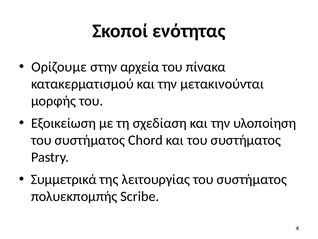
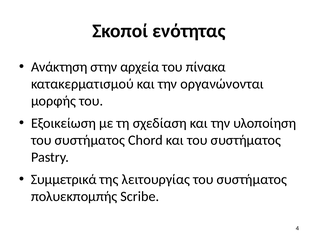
Ορίζουμε: Ορίζουμε -> Ανάκτηση (59, 67)
μετακινούνται: μετακινούνται -> οργανώνονται (222, 84)
